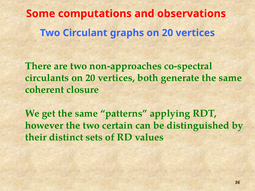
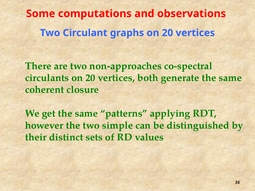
certain: certain -> simple (118, 126)
